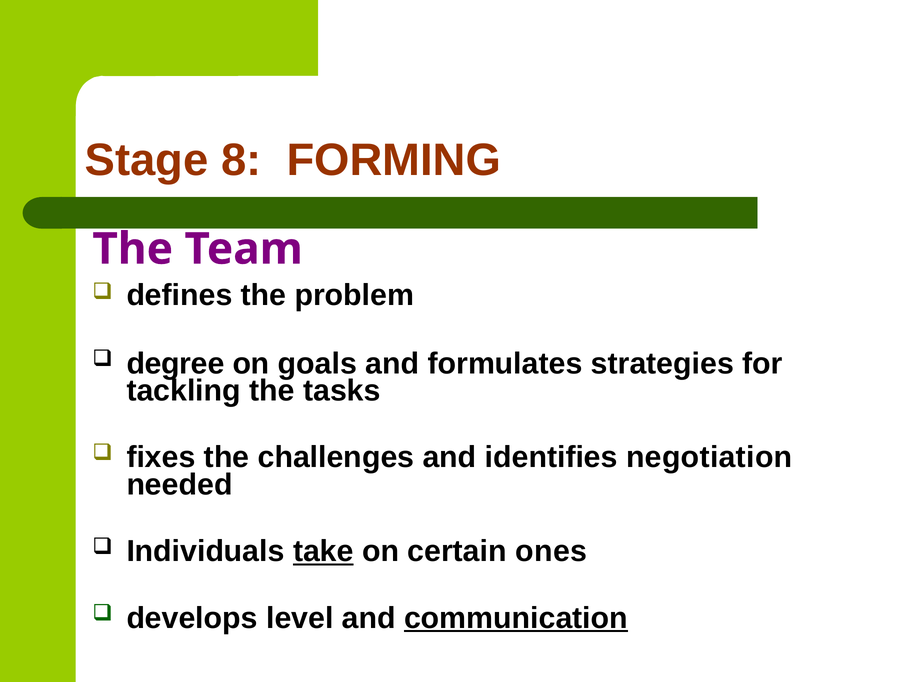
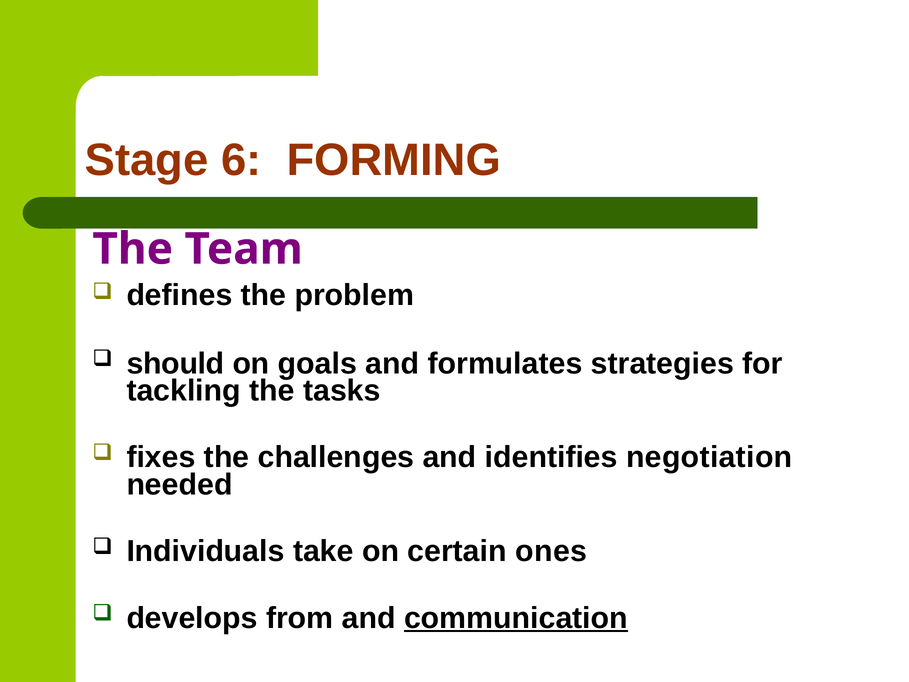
8: 8 -> 6 (241, 160)
degree: degree -> should (175, 363)
take underline: present -> none (323, 551)
level: level -> from (300, 618)
